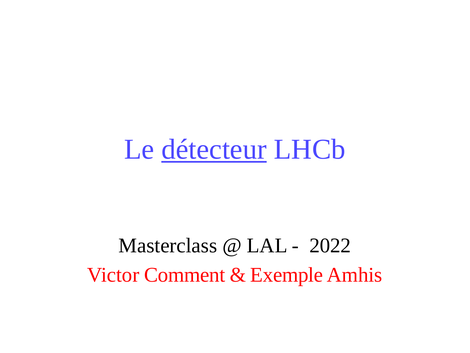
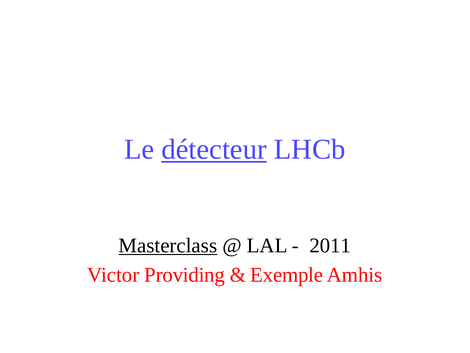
Masterclass underline: none -> present (168, 245)
2022: 2022 -> 2011 (330, 245)
Comment: Comment -> Providing (185, 274)
